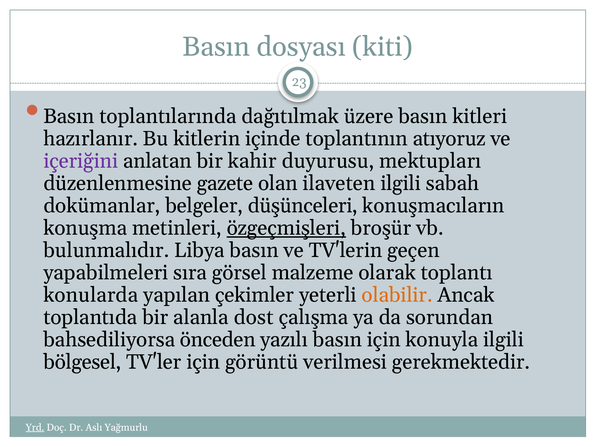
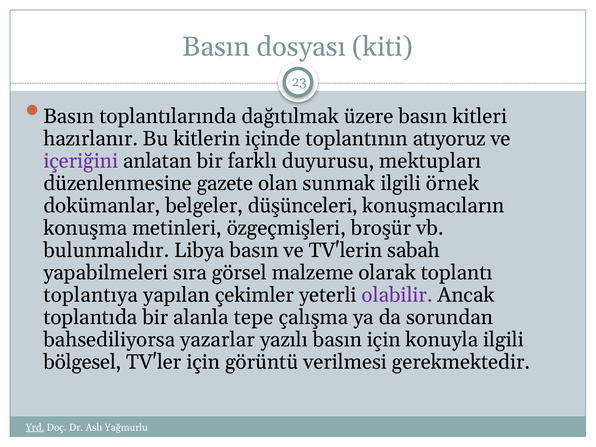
kahir: kahir -> farklı (252, 161)
ilaveten: ilaveten -> sunmak (339, 183)
sabah: sabah -> örnek (452, 183)
özgeçmişleri underline: present -> none (286, 228)
geçen: geçen -> sabah (414, 250)
konularda: konularda -> toplantıya (91, 295)
olabilir colour: orange -> purple (397, 295)
dost: dost -> tepe (254, 317)
önceden: önceden -> yazarlar (218, 340)
